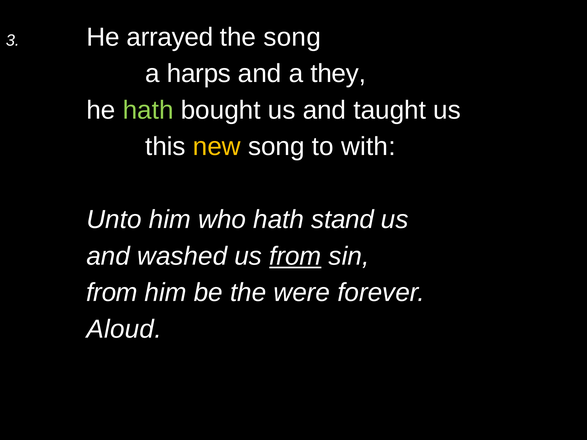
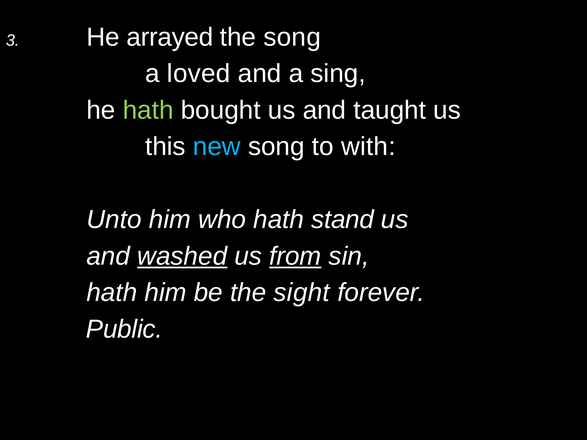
harps: harps -> loved (199, 74)
they: they -> sing (338, 74)
new colour: yellow -> light blue (217, 147)
washed underline: none -> present (182, 256)
from: from -> hath (112, 293)
were: were -> sight (302, 293)
Aloud: Aloud -> Public (124, 329)
